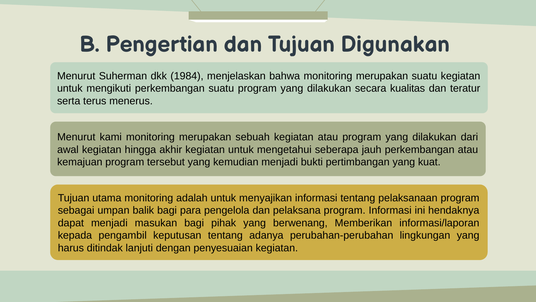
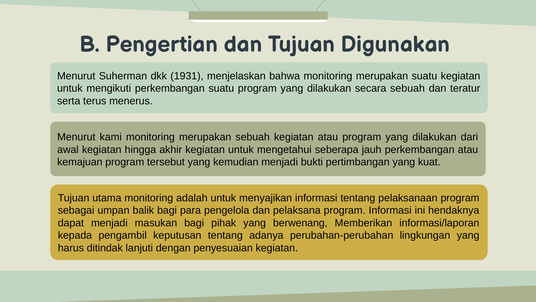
1984: 1984 -> 1931 (187, 76)
secara kualitas: kualitas -> sebuah (408, 88)
